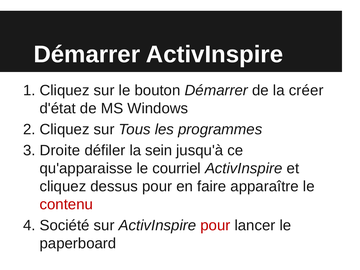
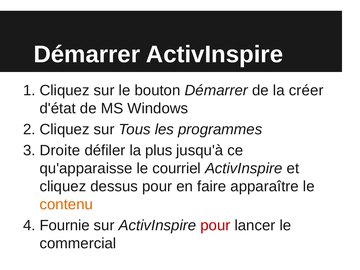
sein: sein -> plus (159, 150)
contenu colour: red -> orange (66, 204)
Société: Société -> Fournie (65, 225)
paperboard: paperboard -> commercial (78, 243)
